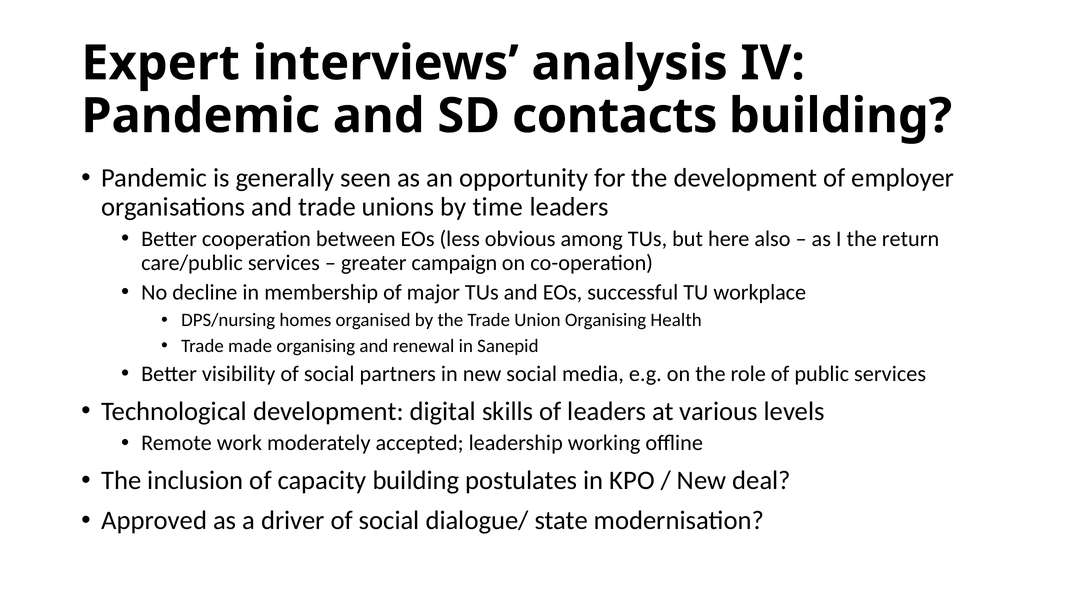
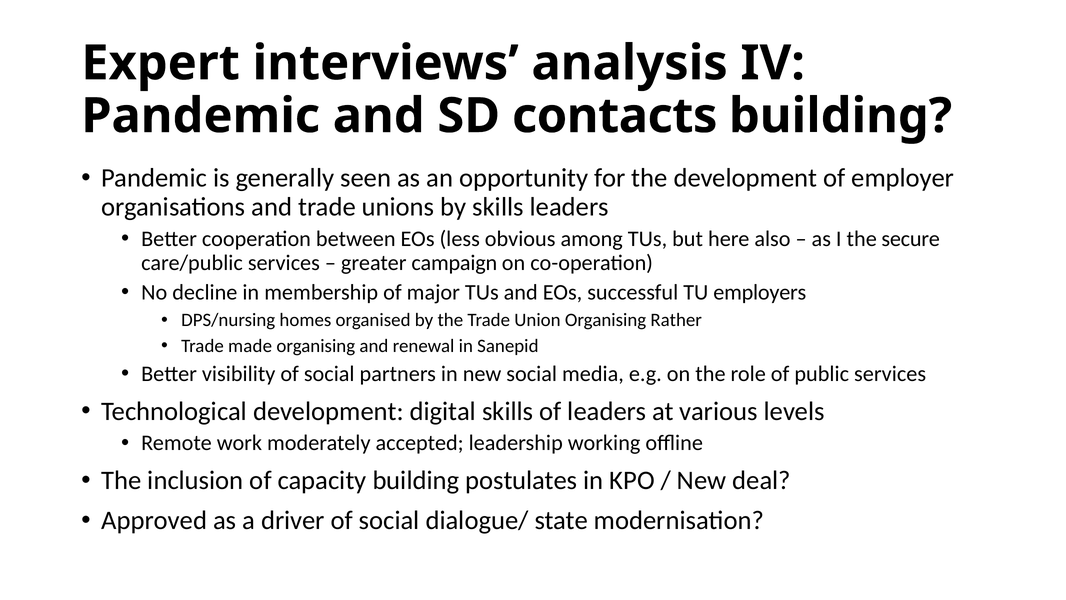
by time: time -> skills (498, 207)
return: return -> secure (911, 239)
workplace: workplace -> employers (760, 292)
Health: Health -> Rather (676, 320)
